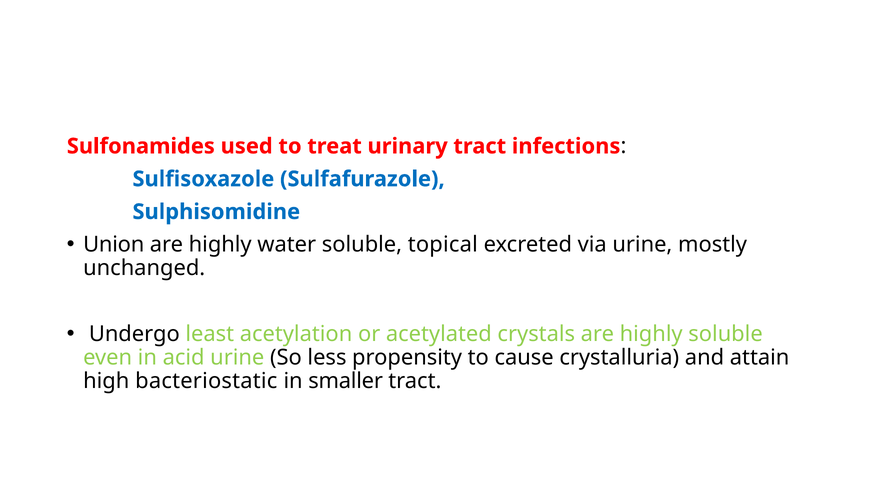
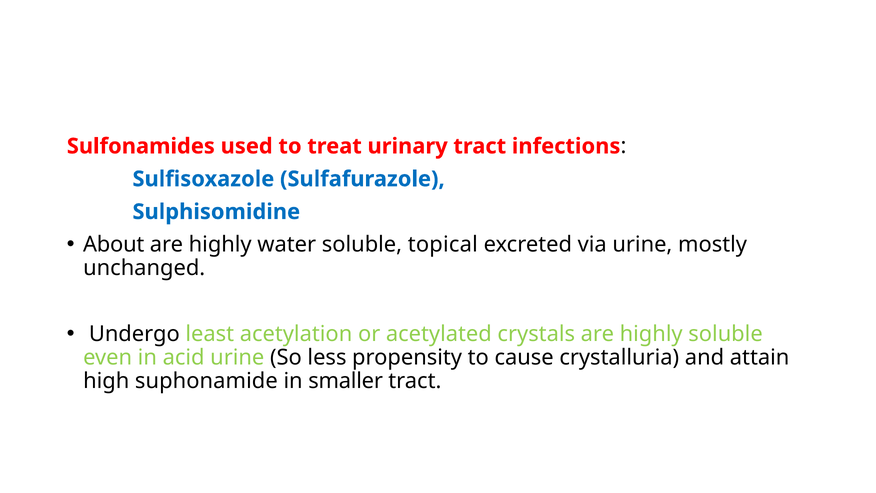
Union: Union -> About (114, 244)
bacteriostatic: bacteriostatic -> suphonamide (206, 381)
